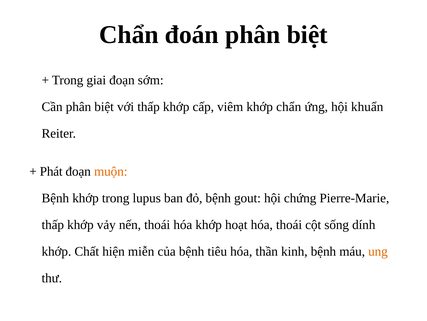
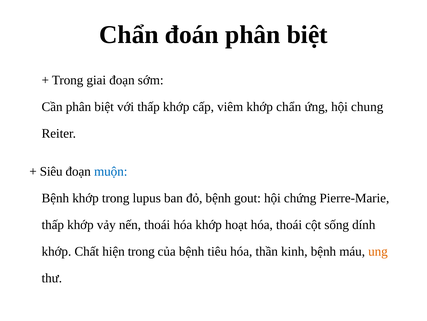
khuẩn: khuẩn -> chung (367, 107)
Phát: Phát -> Siêu (51, 171)
muộn colour: orange -> blue (111, 171)
hiện miễn: miễn -> trong (141, 251)
